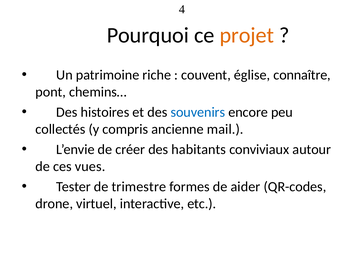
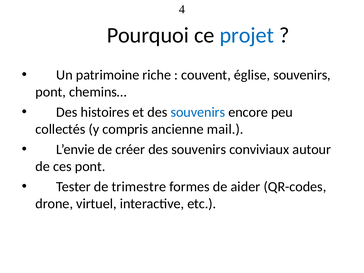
projet colour: orange -> blue (247, 35)
église connaître: connaître -> souvenirs (302, 75)
créer des habitants: habitants -> souvenirs (199, 149)
ces vues: vues -> pont (90, 166)
